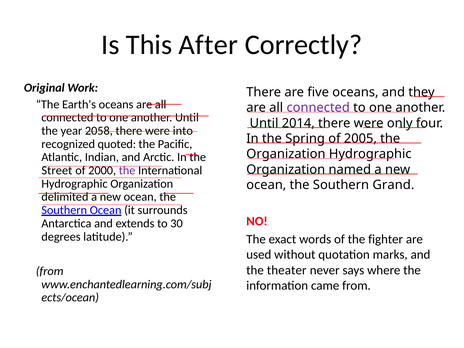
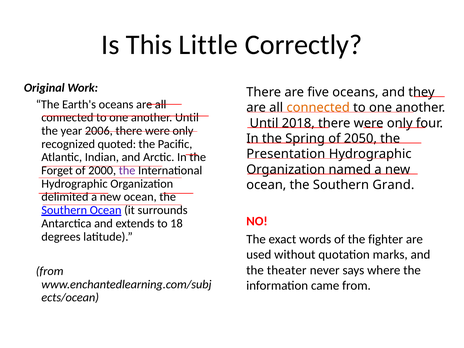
After: After -> Little (208, 45)
connected colour: purple -> orange (318, 108)
2014: 2014 -> 2018 (298, 123)
2058: 2058 -> 2006 (99, 131)
into: into -> only (183, 131)
2005: 2005 -> 2050 (360, 139)
Organization: Organization -> Presentation (286, 154)
Street: Street -> Forget (57, 170)
30: 30 -> 18 (177, 224)
